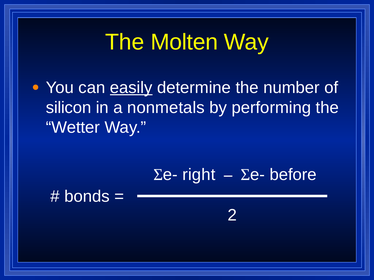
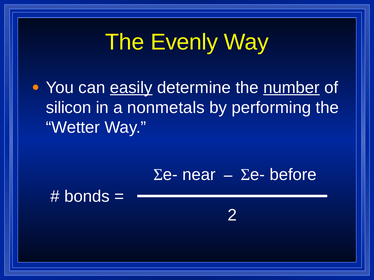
Molten: Molten -> Evenly (184, 42)
number underline: none -> present (292, 88)
right: right -> near (199, 175)
